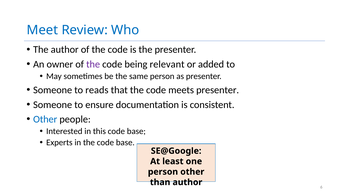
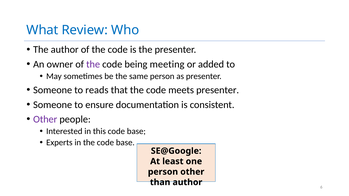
Meet: Meet -> What (42, 30)
relevant: relevant -> meeting (167, 64)
Other colour: blue -> purple (45, 119)
